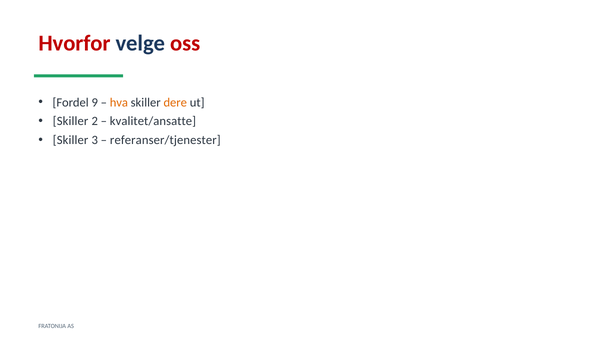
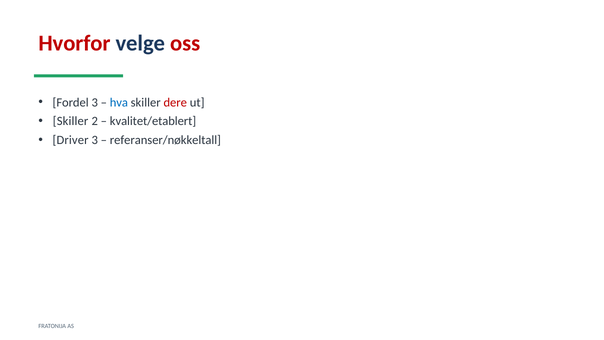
Fordel 9: 9 -> 3 (95, 102)
hva colour: orange -> blue (119, 102)
dere colour: orange -> red (175, 102)
kvalitet/ansatte: kvalitet/ansatte -> kvalitet/etablert (153, 121)
Skiller: Skiller -> Driver (71, 140)
referanser/tjenester: referanser/tjenester -> referanser/nøkkeltall (165, 140)
